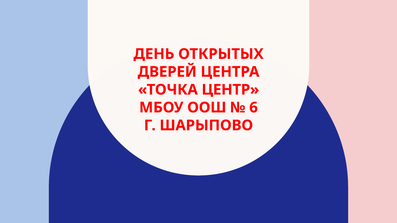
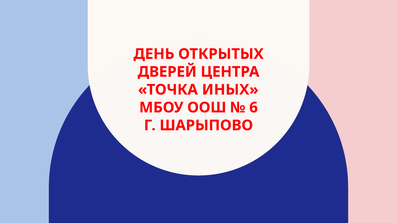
ЦЕНТР: ЦЕНТР -> ИНЫХ (230, 90)
